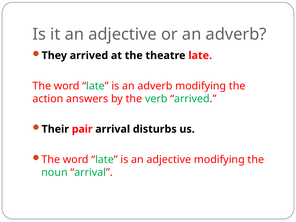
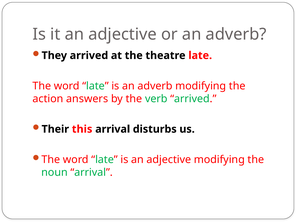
pair: pair -> this (82, 129)
